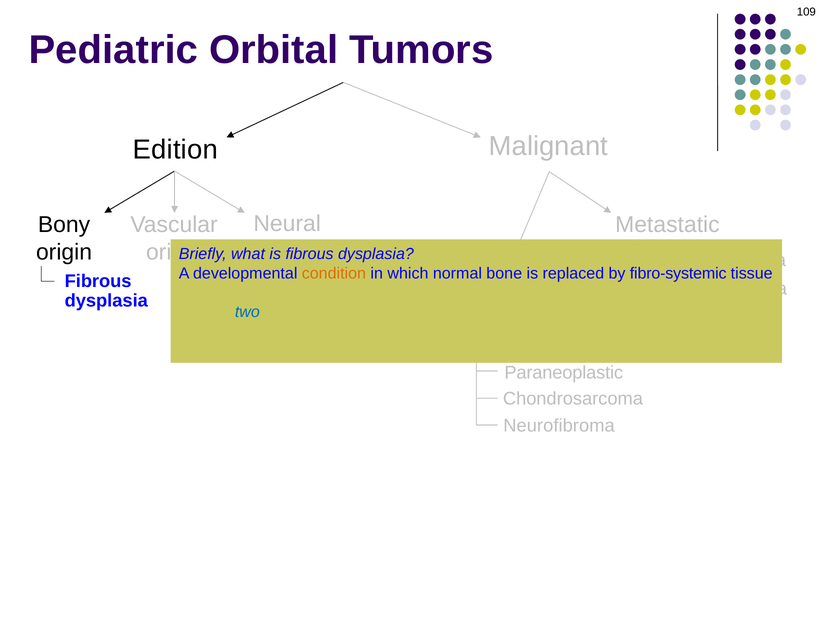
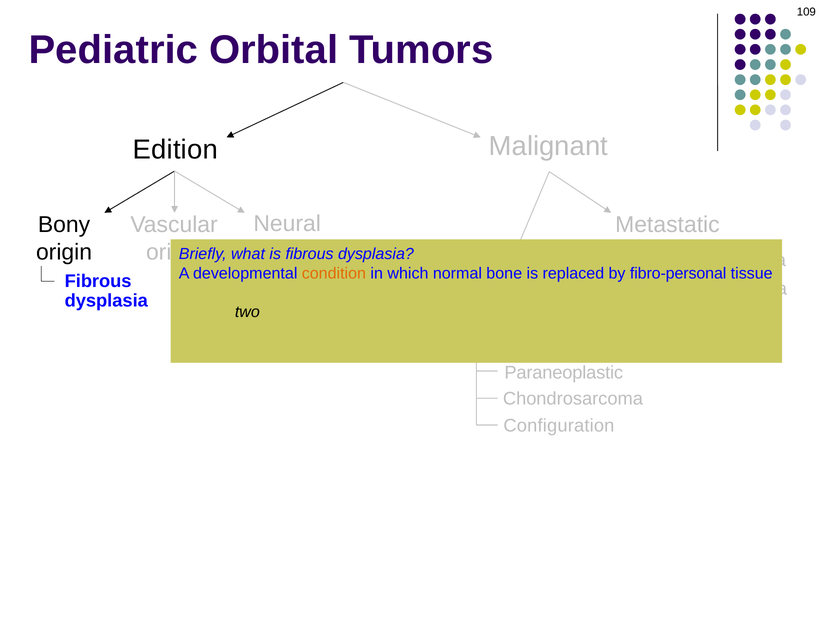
fibro-systemic: fibro-systemic -> fibro-personal (678, 273)
two colour: blue -> black (247, 312)
Neurofibroma: Neurofibroma -> Configuration (559, 426)
